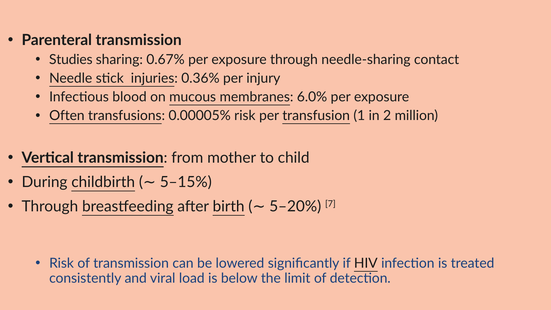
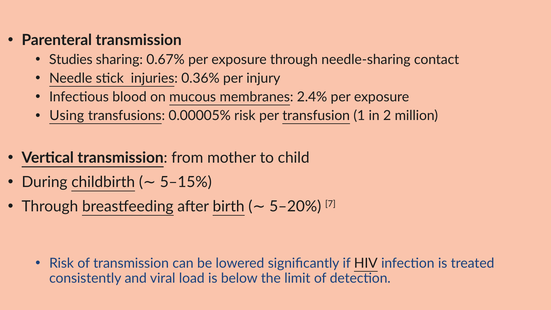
6.0%: 6.0% -> 2.4% (312, 97)
Often: Often -> Using (67, 116)
